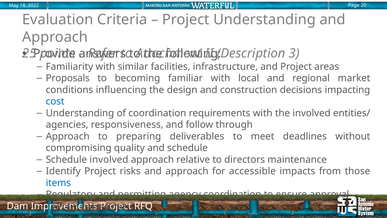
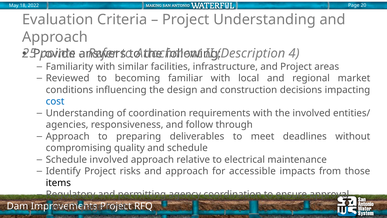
3: 3 -> 4 (294, 53)
Proposals: Proposals -> Reviewed (68, 78)
directors: directors -> electrical (245, 159)
items colour: blue -> black (58, 183)
